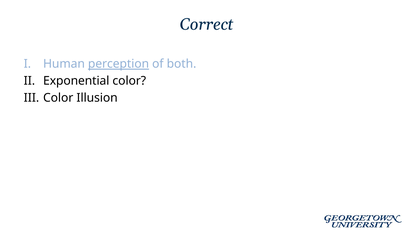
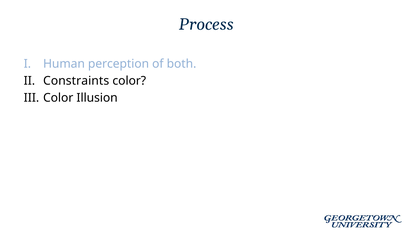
Correct: Correct -> Process (207, 24)
perception underline: present -> none (119, 64)
Exponential: Exponential -> Constraints (76, 81)
